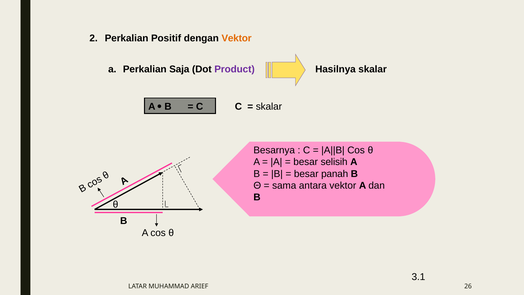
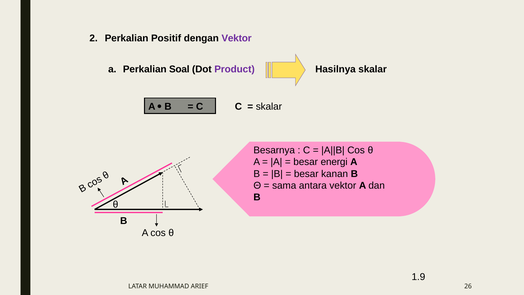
Vektor colour: orange -> purple (237, 38)
Saja: Saja -> Soal (179, 69)
selisih: selisih -> energi (334, 162)
panah: panah -> kanan (335, 174)
3.1: 3.1 -> 1.9 (418, 277)
